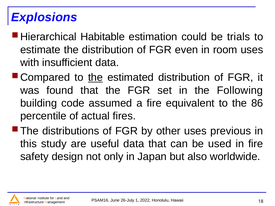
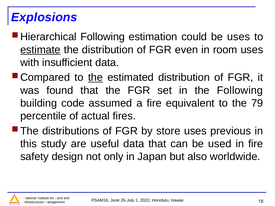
Habitable: Habitable -> Following (103, 37)
be trials: trials -> uses (239, 37)
estimate underline: none -> present (40, 50)
86: 86 -> 79 (257, 103)
other: other -> store (168, 131)
